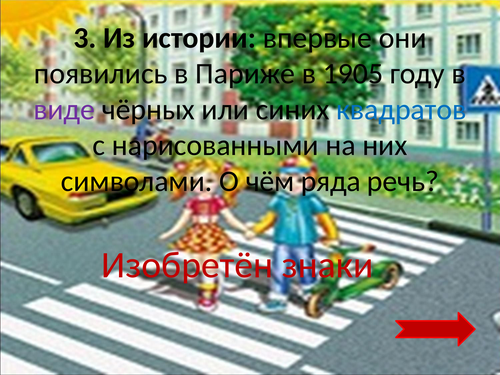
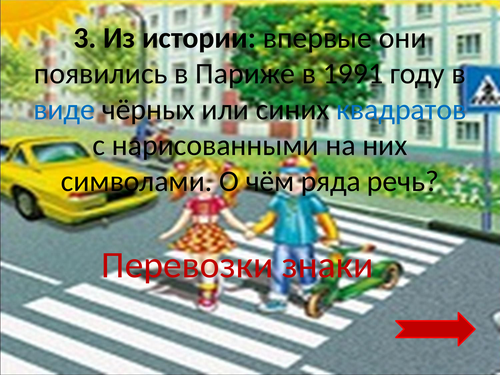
1905: 1905 -> 1991 (353, 74)
виде colour: purple -> blue (64, 110)
Изобретён: Изобретён -> Перевозки (187, 265)
